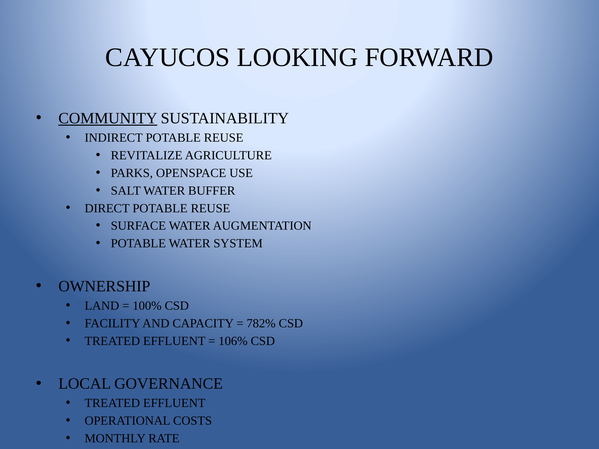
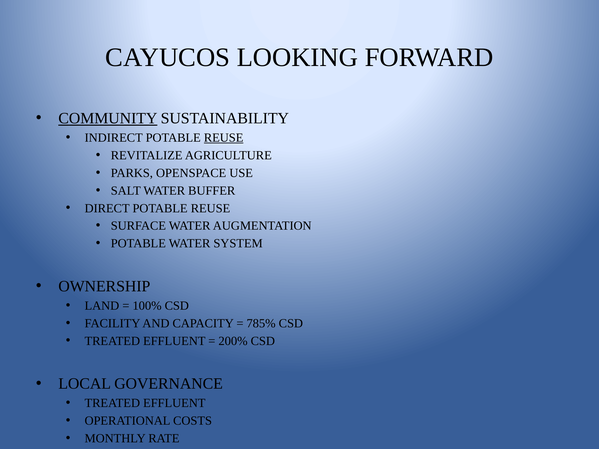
REUSE underline: none -> present (224, 138)
782%: 782% -> 785% (261, 323)
106%: 106% -> 200% (233, 341)
